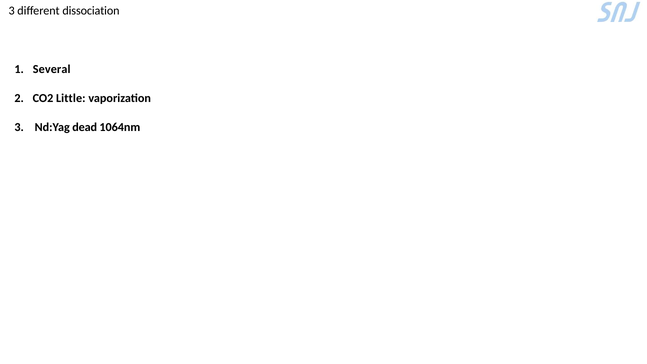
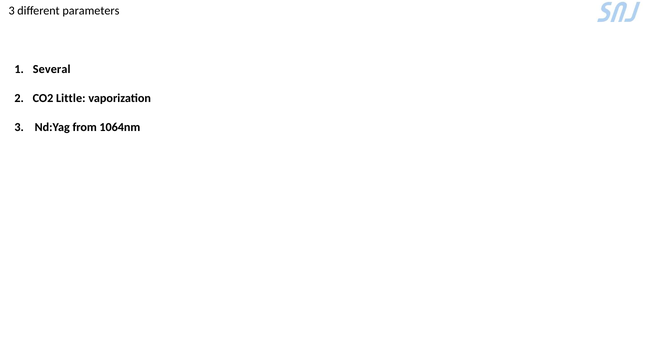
dissociation: dissociation -> parameters (91, 10)
dead: dead -> from (85, 127)
